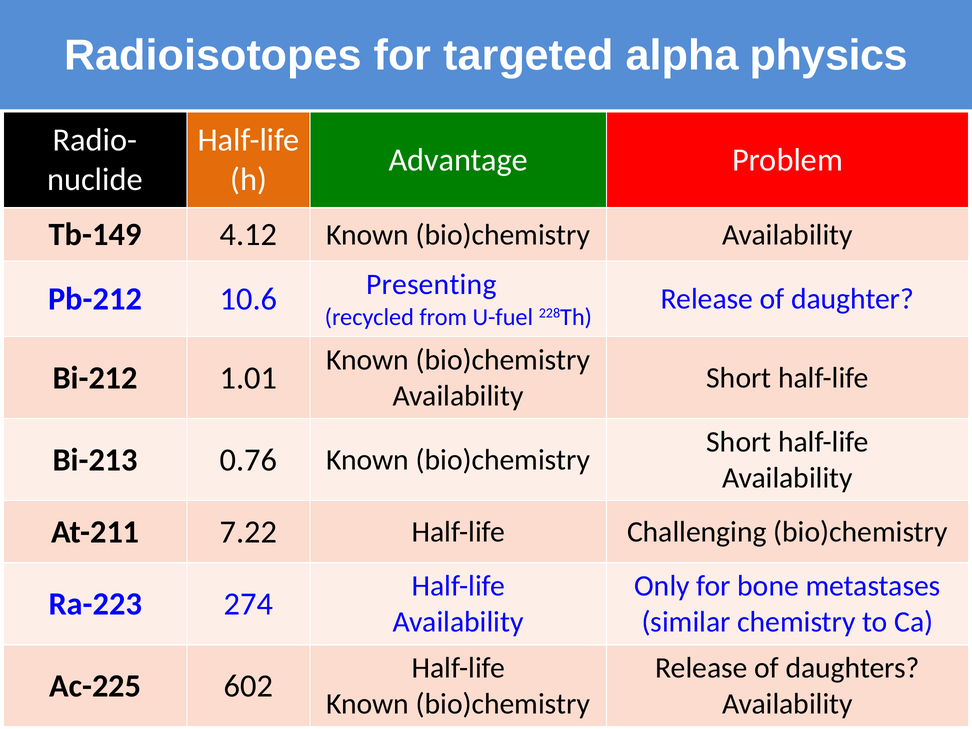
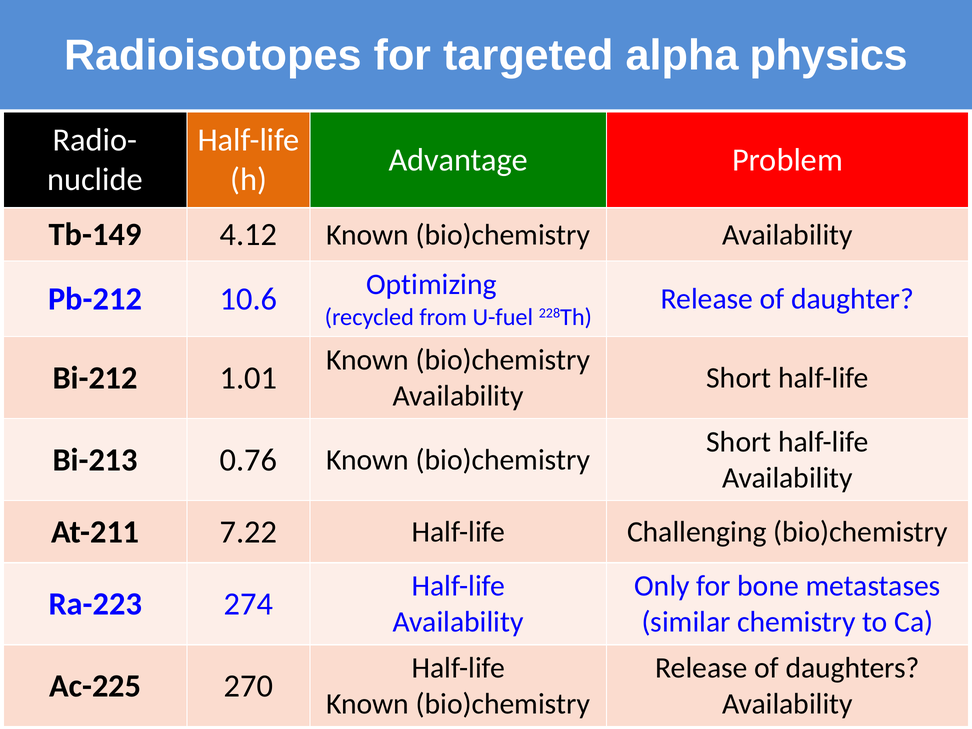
Presenting: Presenting -> Optimizing (431, 284)
602: 602 -> 270 (249, 686)
